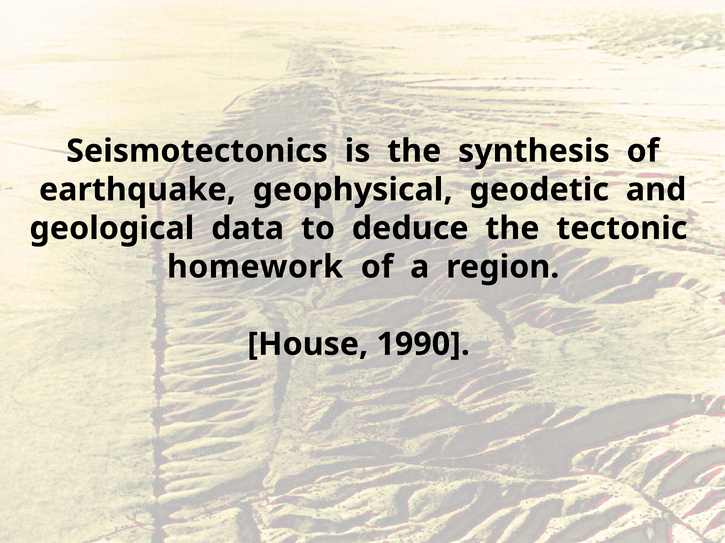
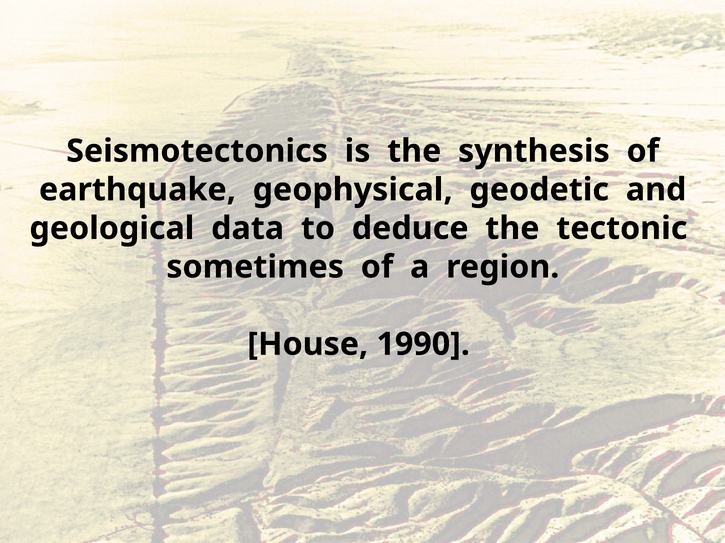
homework: homework -> sometimes (255, 267)
